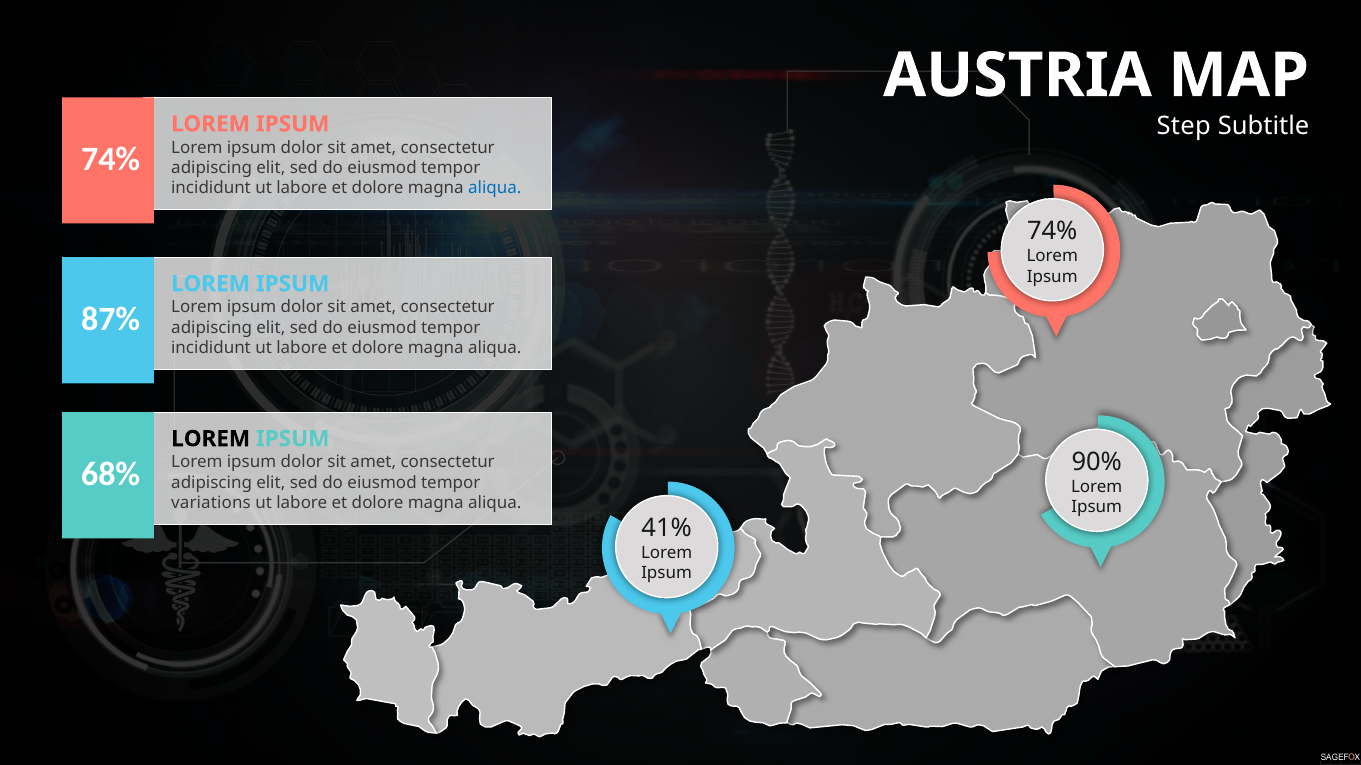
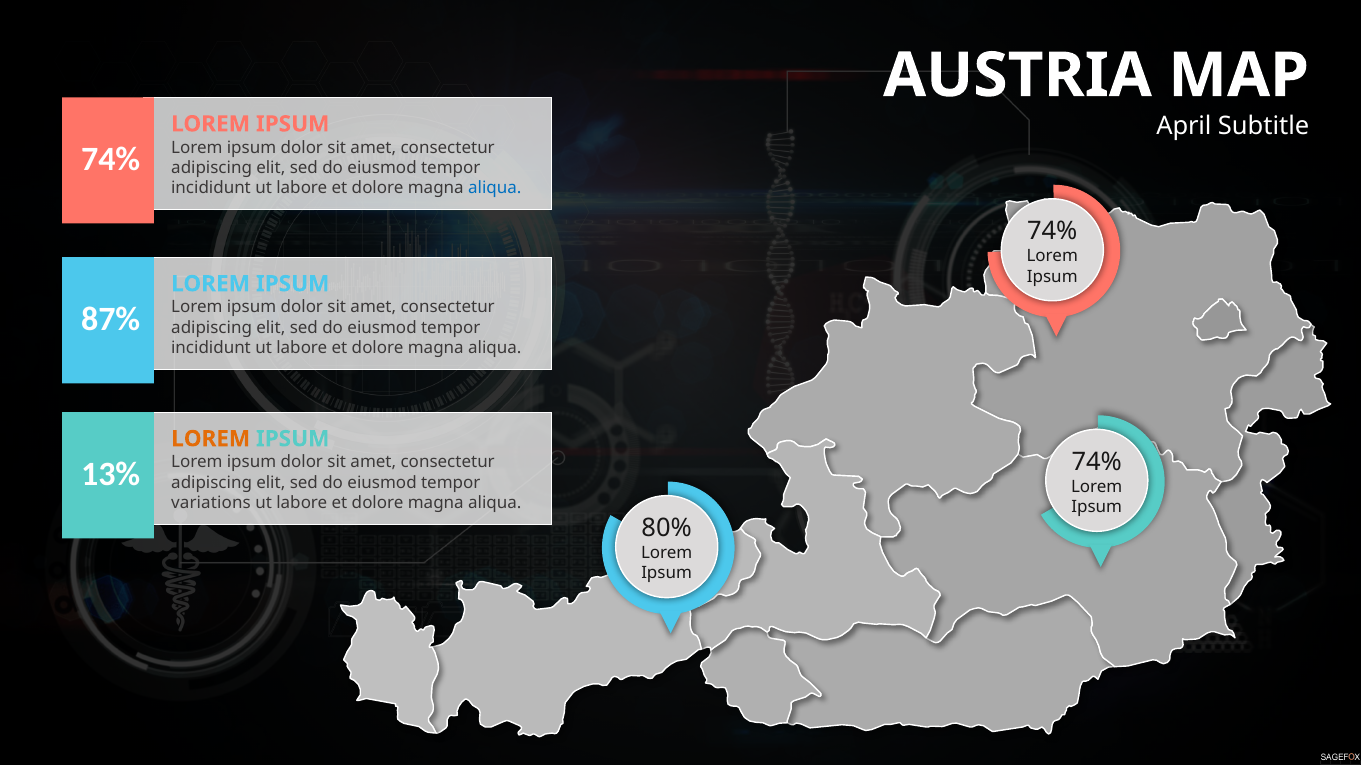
Step: Step -> April (1184, 126)
LOREM colour: black -> orange (211, 439)
90%: 90% -> 74% (1097, 462)
68%: 68% -> 13% (111, 474)
41%: 41% -> 80% (667, 528)
